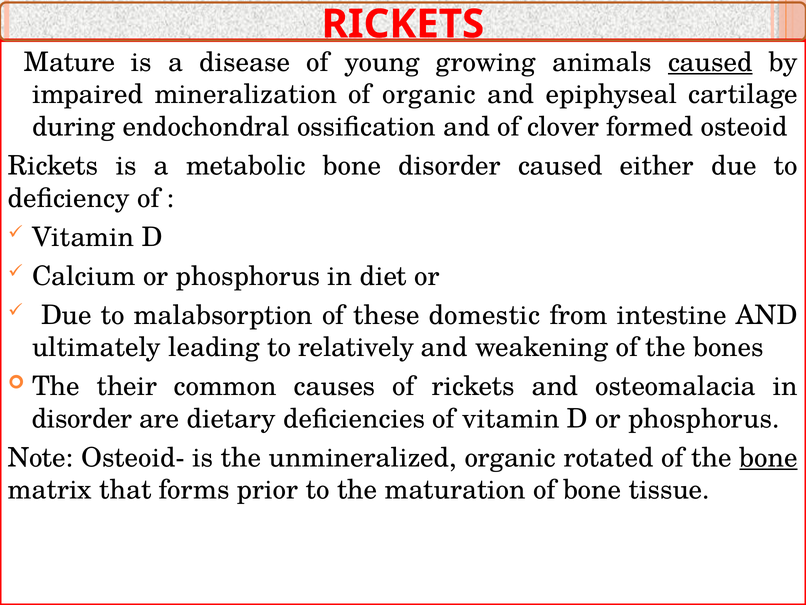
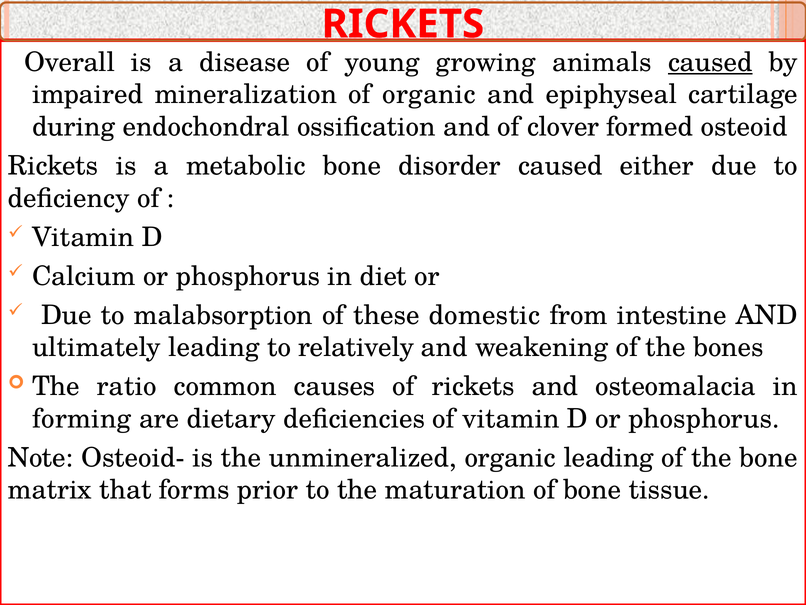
Mature: Mature -> Overall (70, 62)
their: their -> ratio (127, 386)
disorder: disorder -> forming (82, 418)
organic rotated: rotated -> leading (609, 457)
bone underline: present -> none (769, 457)
